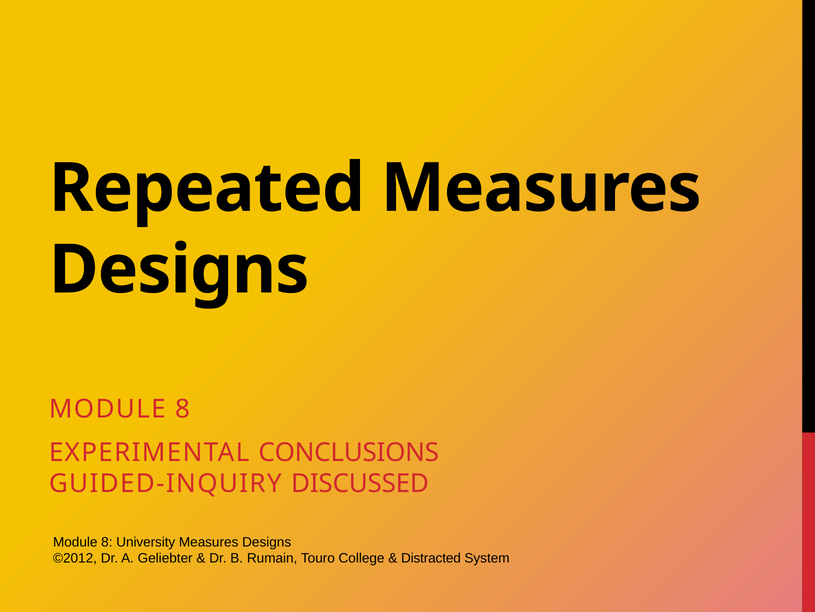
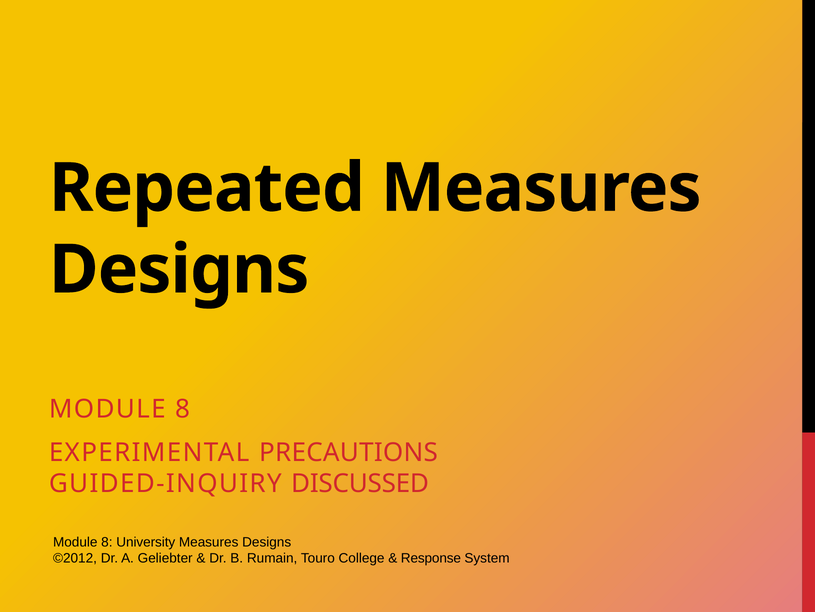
CONCLUSIONS: CONCLUSIONS -> PRECAUTIONS (348, 452)
Distracted: Distracted -> Response (431, 558)
